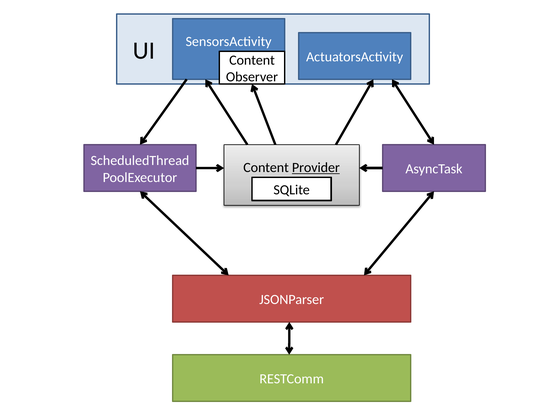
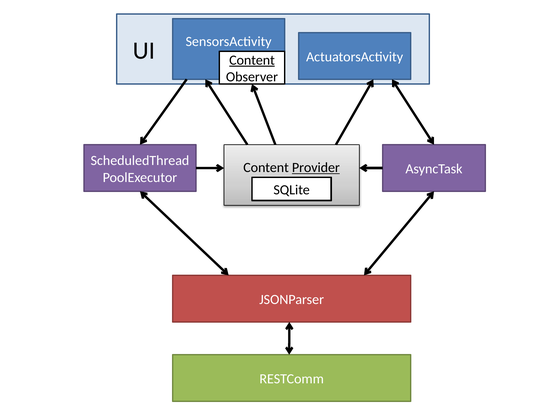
Content underline: none -> present (252, 60)
